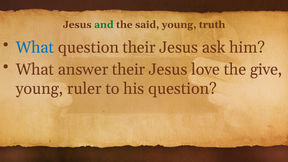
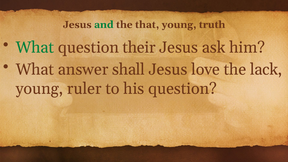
said: said -> that (147, 25)
What colour: blue -> green (35, 47)
answer their: their -> shall (129, 69)
give: give -> lack (266, 69)
